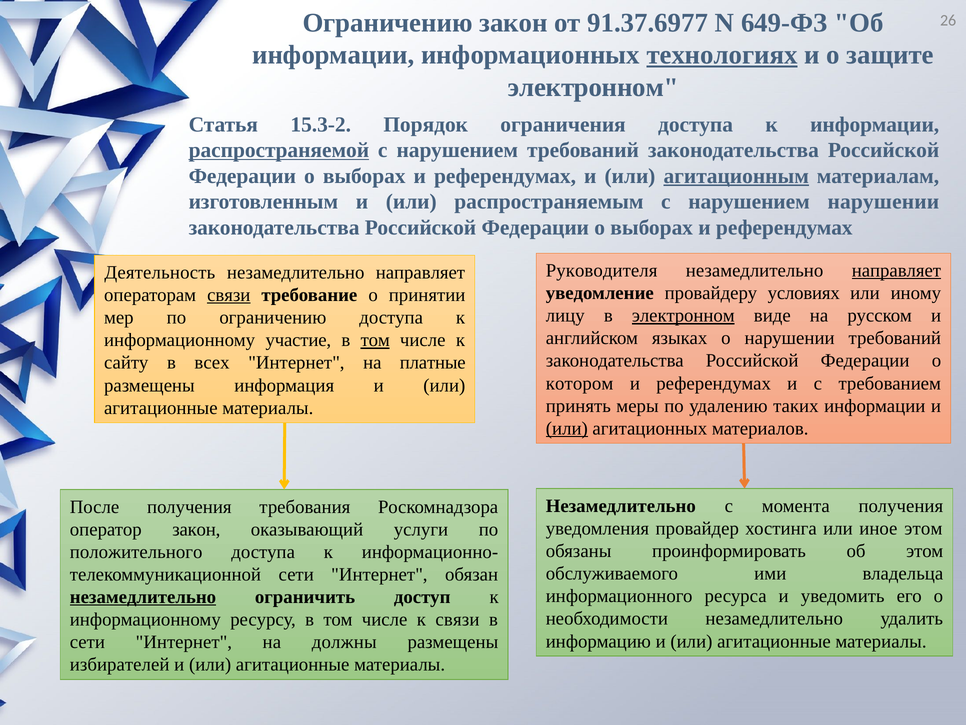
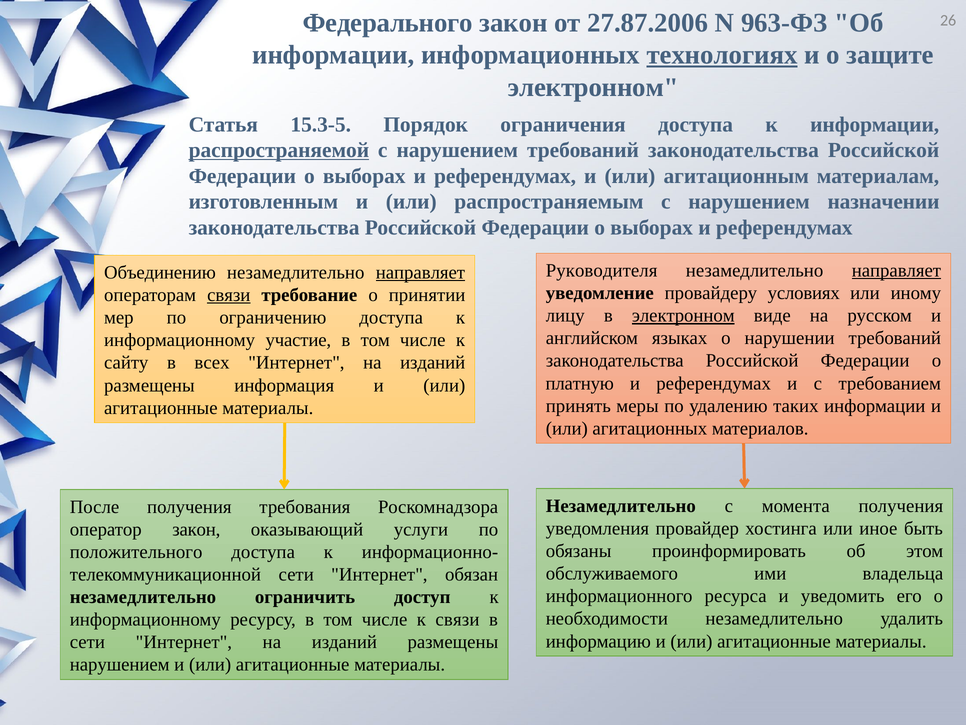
Ограничению: Ограничению -> Федерального (388, 23)
91.37.6977: 91.37.6977 -> 27.87.2006 (648, 23)
649-ФЗ: 649-ФЗ -> 963-ФЗ (784, 23)
15.3-2: 15.3-2 -> 15.3-5 (321, 125)
агитационным underline: present -> none (736, 176)
нарушением нарушении: нарушении -> назначении (883, 202)
Деятельность: Деятельность -> Объединению (160, 272)
направляет underline: none -> present (420, 272)
том underline: present -> none (375, 340)
платные: платные -> изданий (433, 363)
котором: котором -> платную (580, 383)
или underline: present -> none (567, 428)
иное этом: этом -> быть (923, 528)
незамедлительно underline: present -> none (143, 597)
сети Интернет на должны: должны -> изданий (344, 642)
избирателей: избирателей -> нарушением (120, 664)
